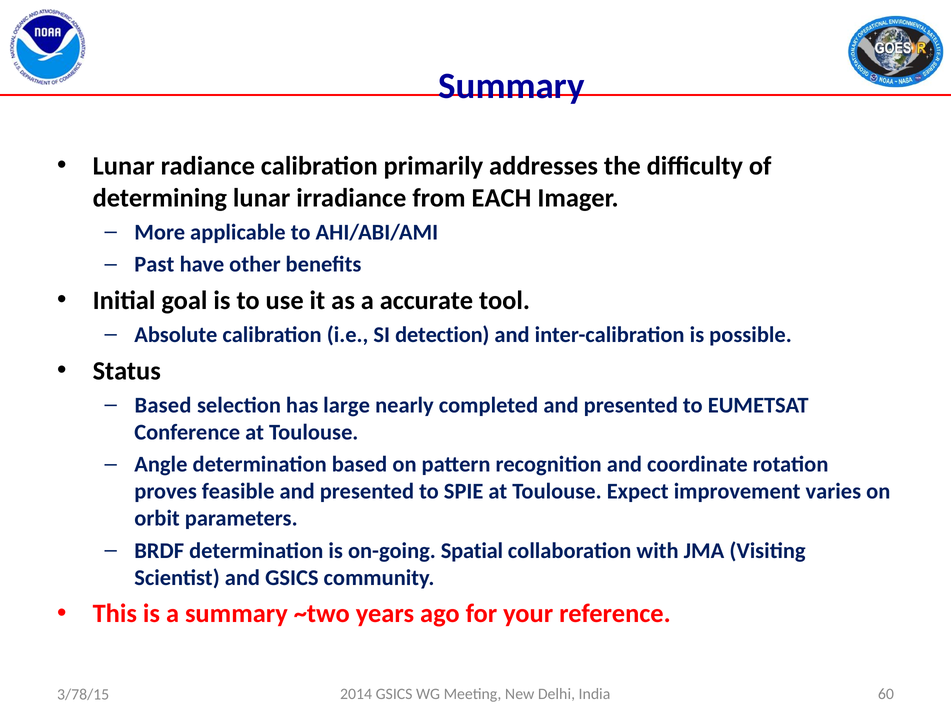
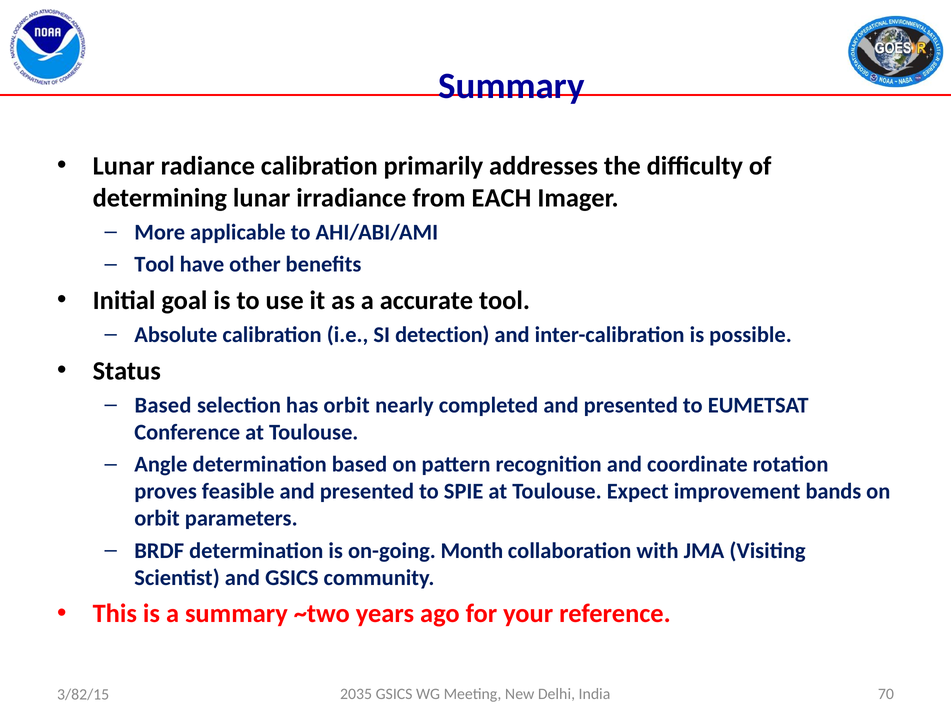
Past: Past -> Tool (154, 264)
has large: large -> orbit (347, 405)
varies: varies -> bands (833, 491)
Spatial: Spatial -> Month (472, 550)
2014: 2014 -> 2035 (356, 694)
60: 60 -> 70 (886, 694)
3/78/15: 3/78/15 -> 3/82/15 (83, 694)
